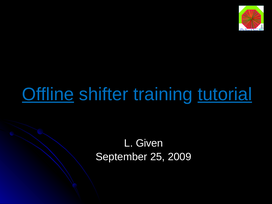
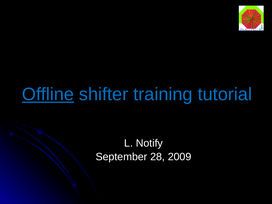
tutorial underline: present -> none (225, 94)
Given: Given -> Notify (149, 143)
25: 25 -> 28 (158, 157)
